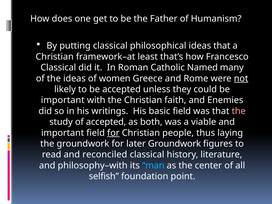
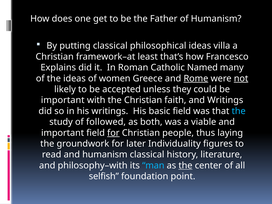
ideas that: that -> villa (222, 46)
Classical: Classical -> Explains (58, 68)
Rome underline: none -> present (196, 78)
and Enemies: Enemies -> Writings (225, 100)
the colour: pink -> light blue (239, 111)
of accepted: accepted -> followed (106, 122)
later Groundwork: Groundwork -> Individuality (174, 144)
and reconciled: reconciled -> humanism (105, 155)
the underline: none -> present (185, 165)
